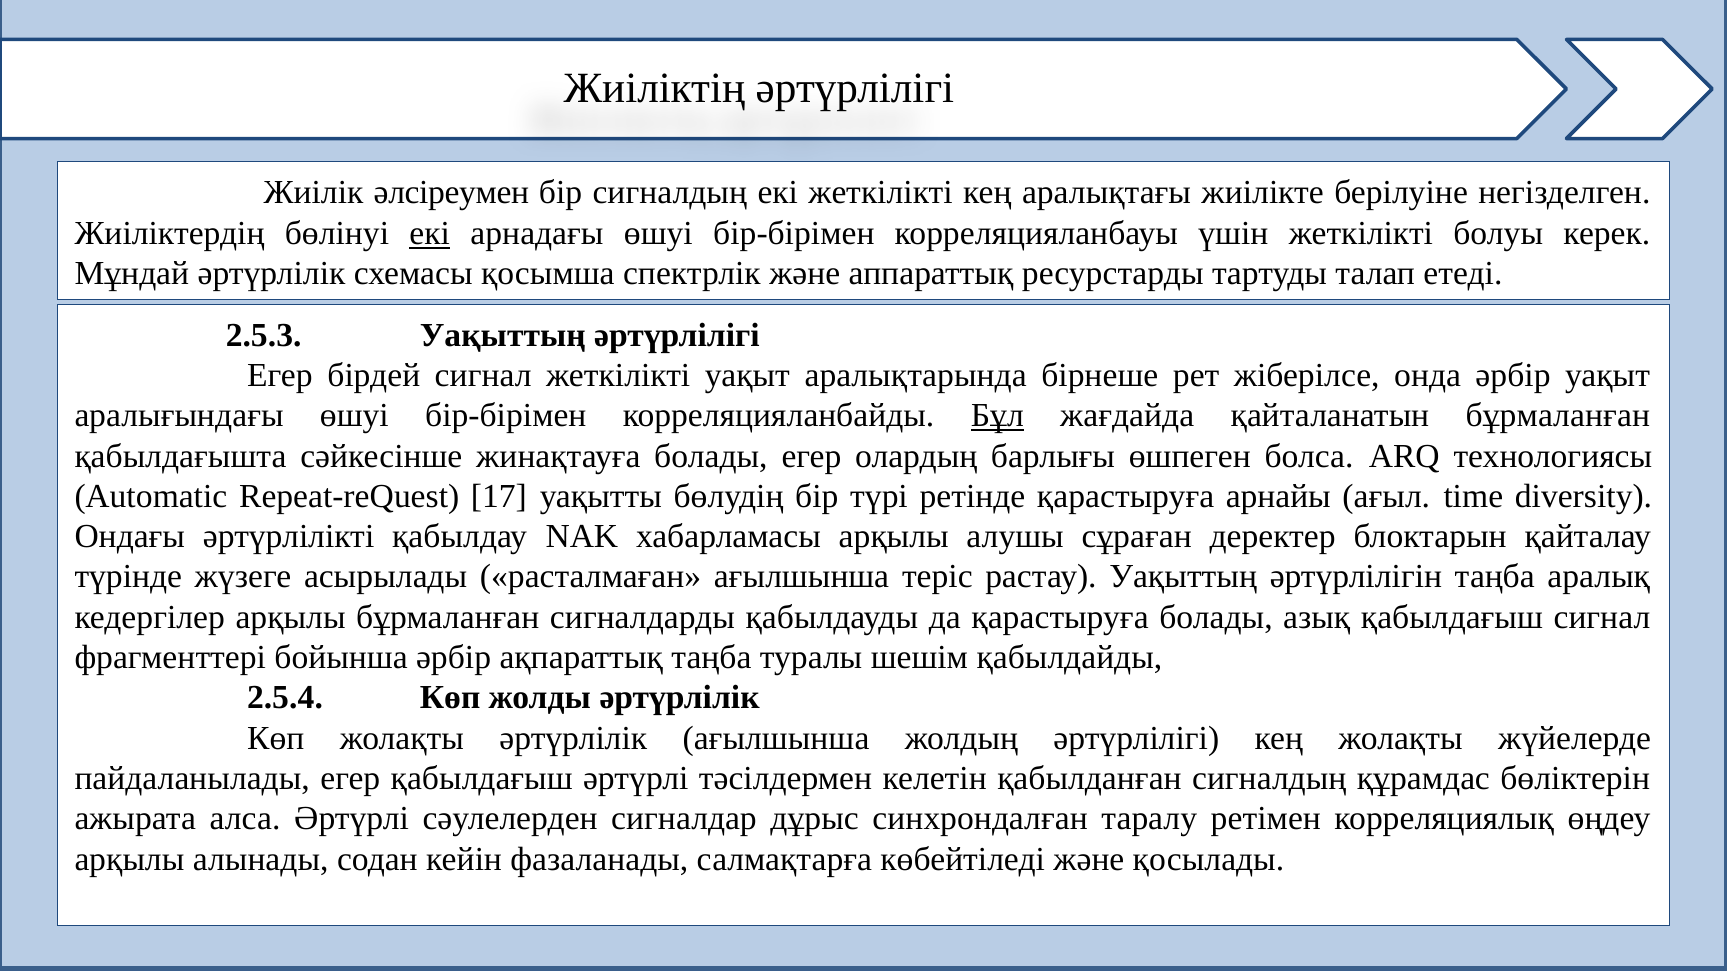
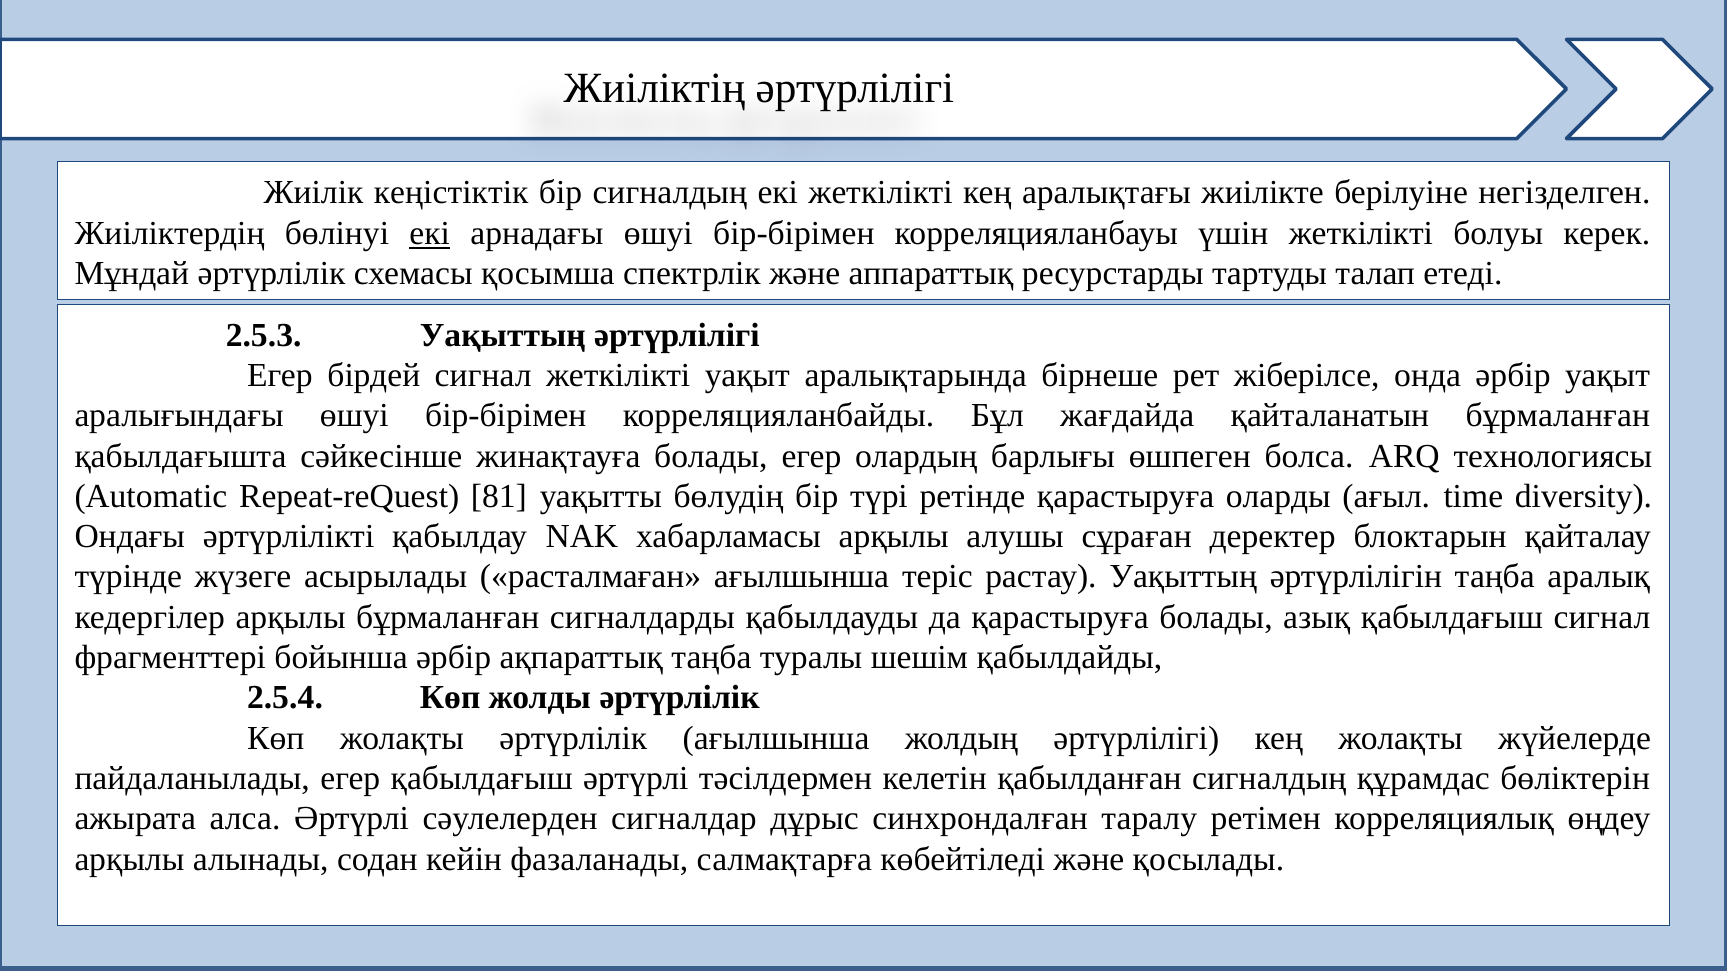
әлсіреумен: әлсіреумен -> кеңістіктік (451, 193)
Бұл underline: present -> none (997, 416)
17: 17 -> 81 (499, 496)
арнайы: арнайы -> оларды (1278, 496)
